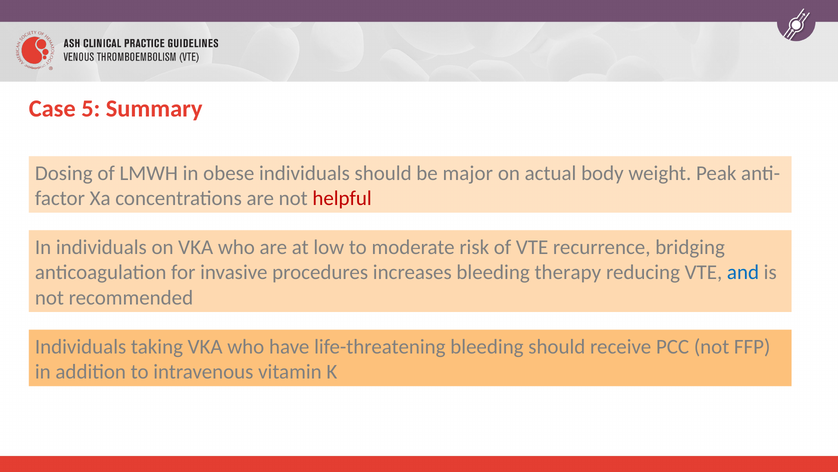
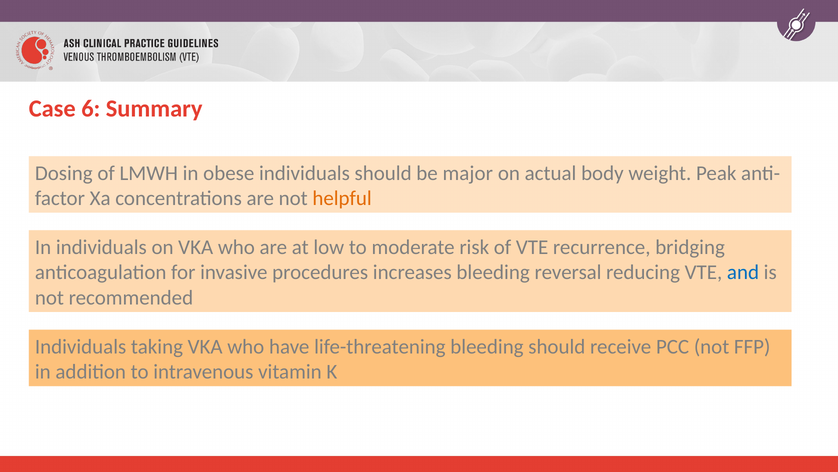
5: 5 -> 6 (91, 109)
helpful colour: red -> orange (342, 198)
therapy: therapy -> reversal (568, 272)
